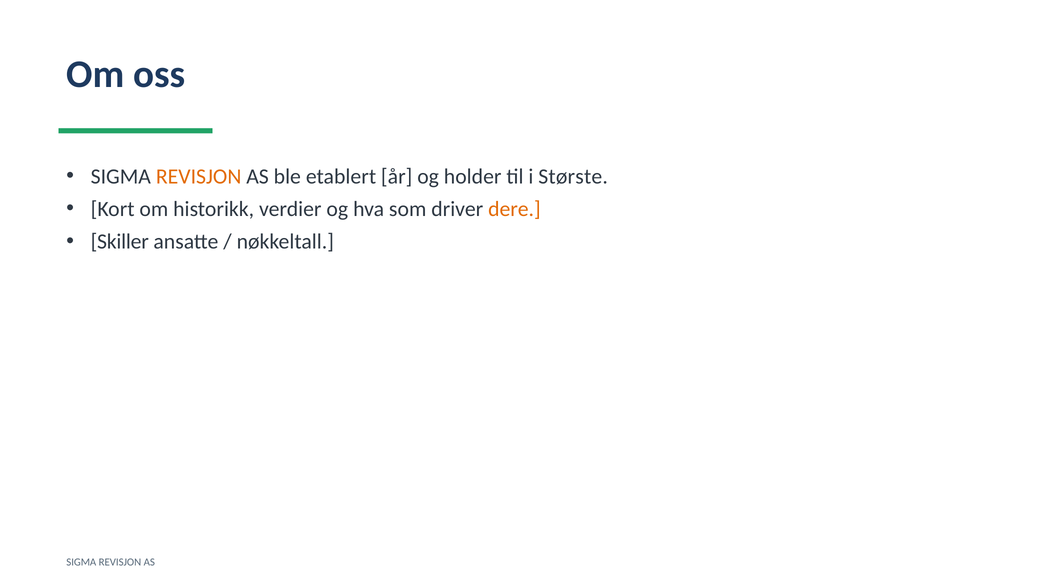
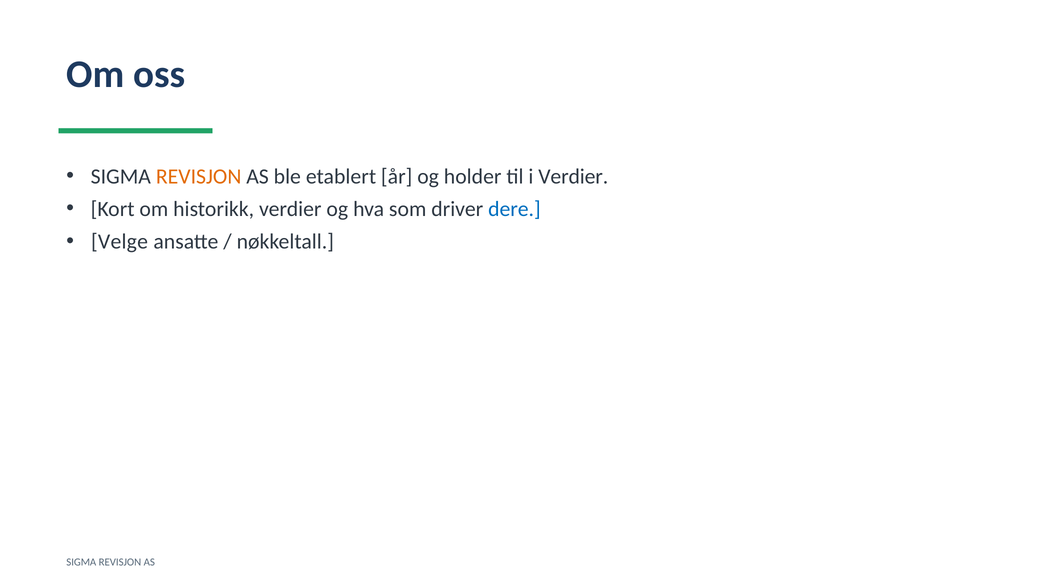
i Største: Største -> Verdier (573, 176)
dere colour: orange -> blue (514, 209)
Skiller: Skiller -> Velge (120, 242)
